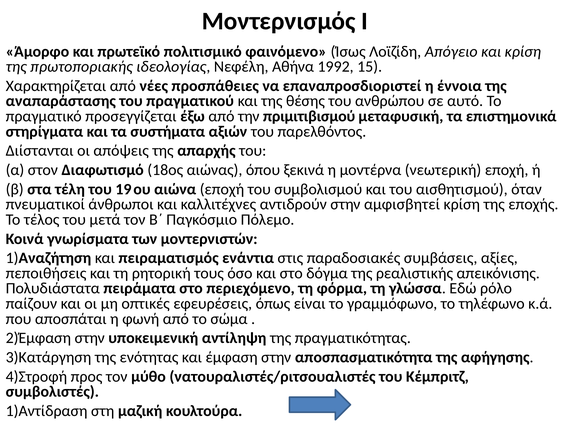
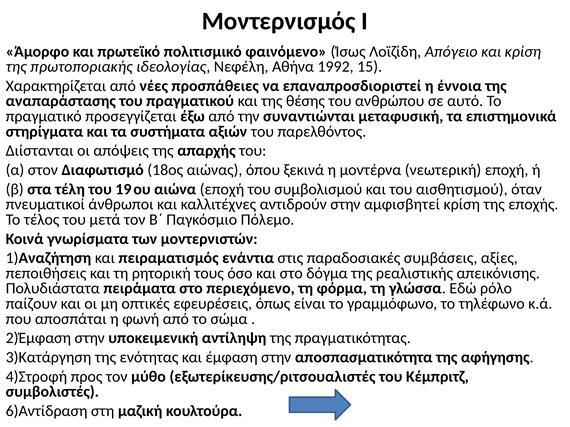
πριμιτιβισμού: πριμιτιβισμού -> συναντιώνται (309, 116)
νατουραλιστές/ριτσουαλιστές: νατουραλιστές/ριτσουαλιστές -> εξωτερίκευσης/ριτσουαλιστές (272, 377)
1)Αντίδραση: 1)Αντίδραση -> 6)Αντίδραση (47, 411)
